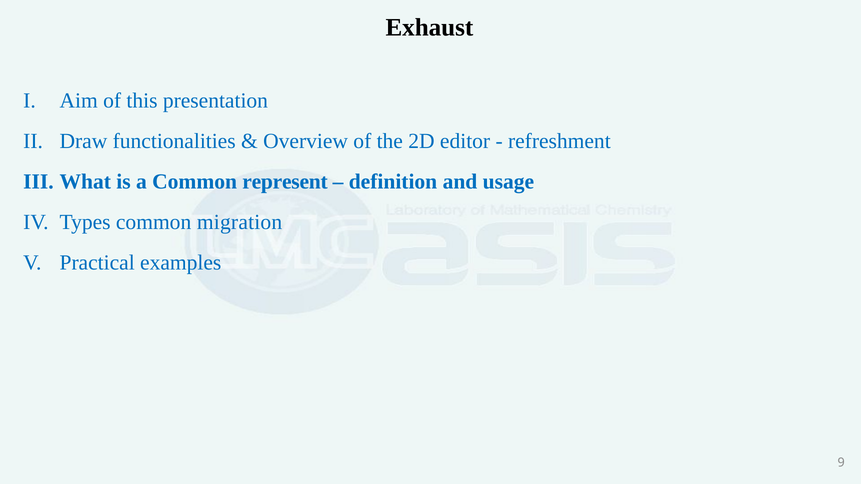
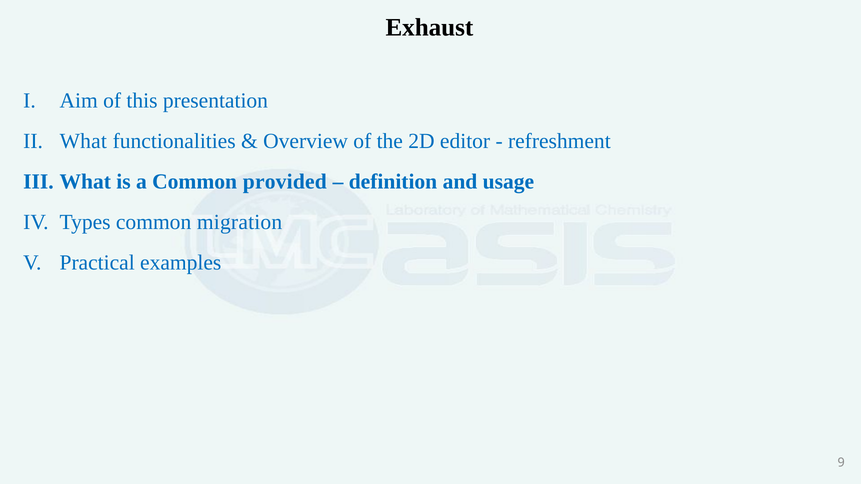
Draw: Draw -> What (83, 141)
represent: represent -> provided (285, 182)
